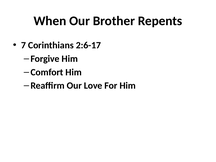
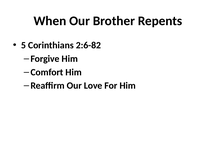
7: 7 -> 5 (23, 45)
2:6-17: 2:6-17 -> 2:6-82 (88, 45)
